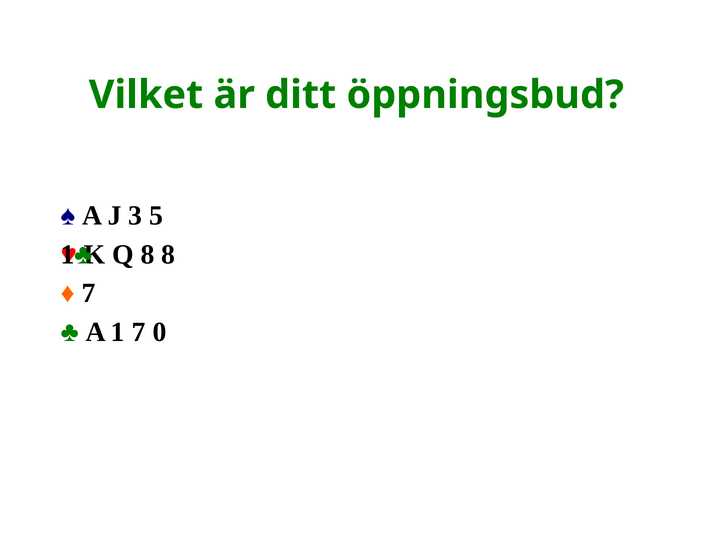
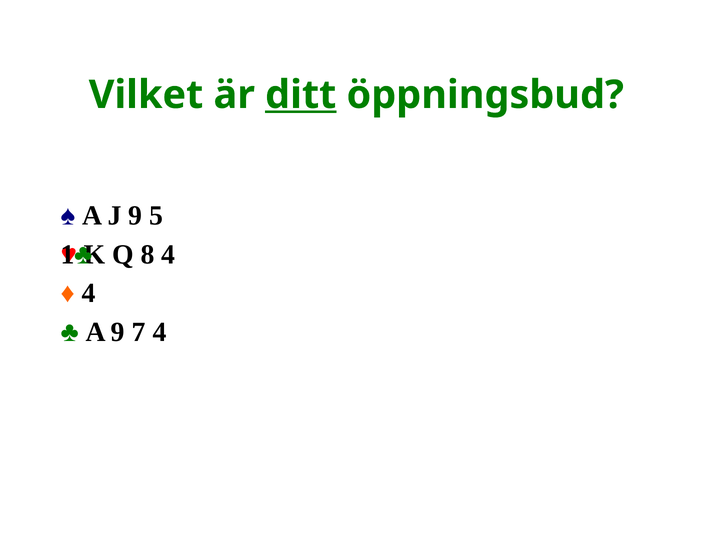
ditt underline: none -> present (301, 95)
J 3: 3 -> 9 (135, 215)
8 8: 8 -> 4 (168, 254)
7: 7 -> 4 (89, 293)
A 1: 1 -> 9 (118, 332)
7 0: 0 -> 4 (159, 332)
